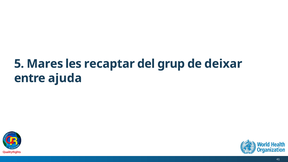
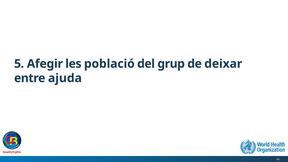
Mares: Mares -> Afegir (45, 64)
recaptar: recaptar -> població (109, 64)
